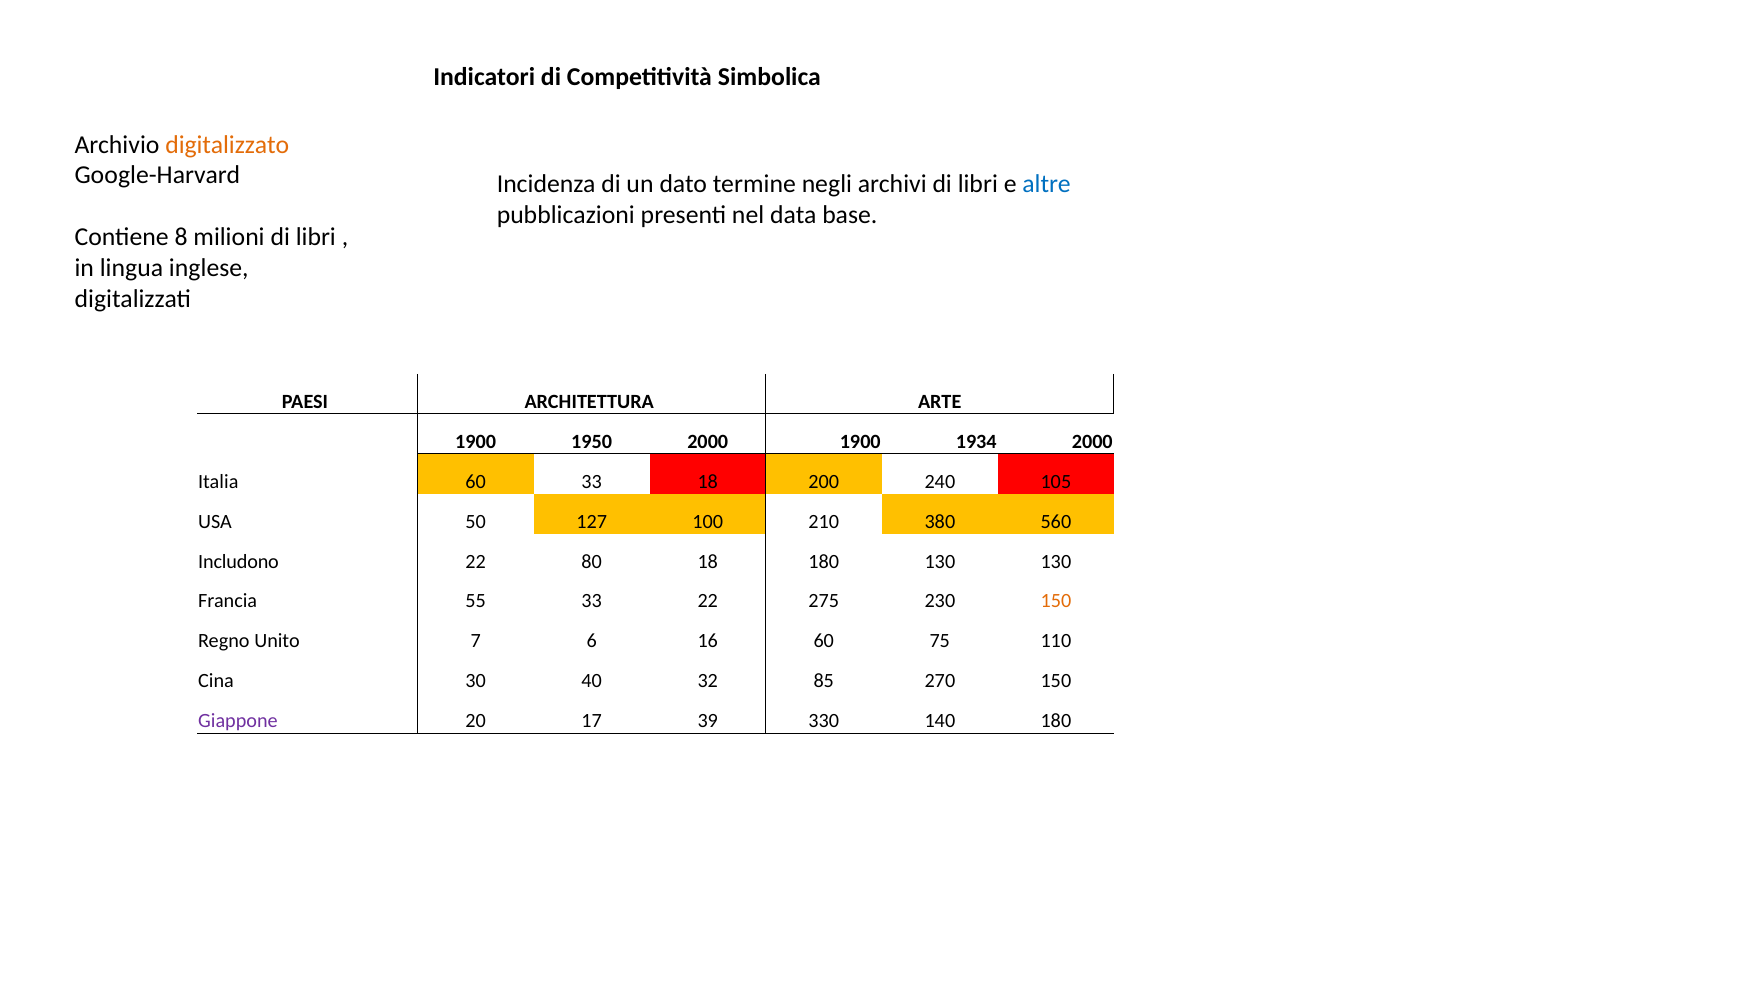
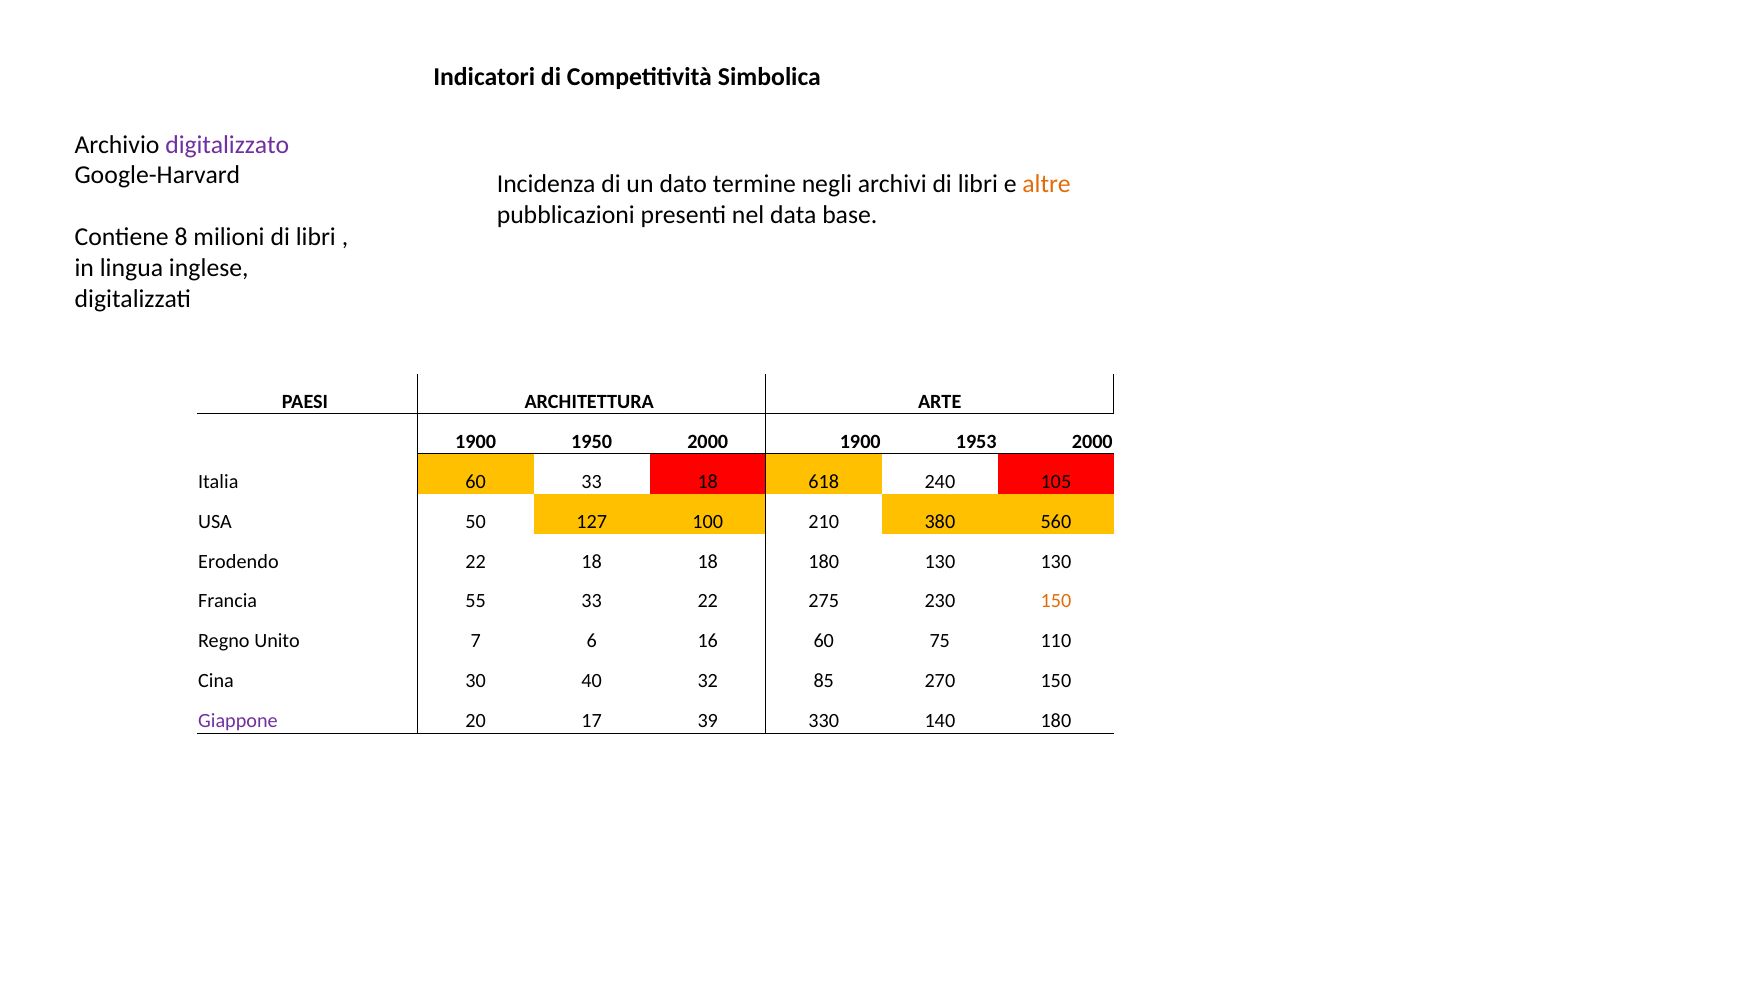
digitalizzato colour: orange -> purple (227, 145)
altre colour: blue -> orange (1047, 184)
1934: 1934 -> 1953 (976, 441)
200: 200 -> 618 (824, 481)
Includono: Includono -> Erodendo (238, 561)
22 80: 80 -> 18 (592, 561)
